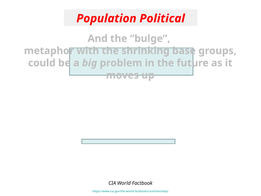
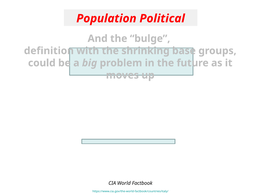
metaphor: metaphor -> definition (49, 51)
